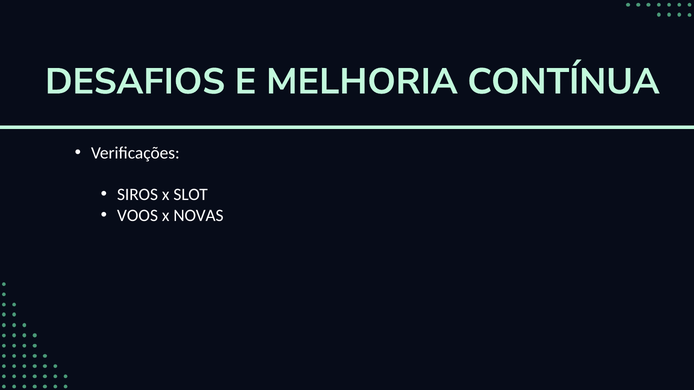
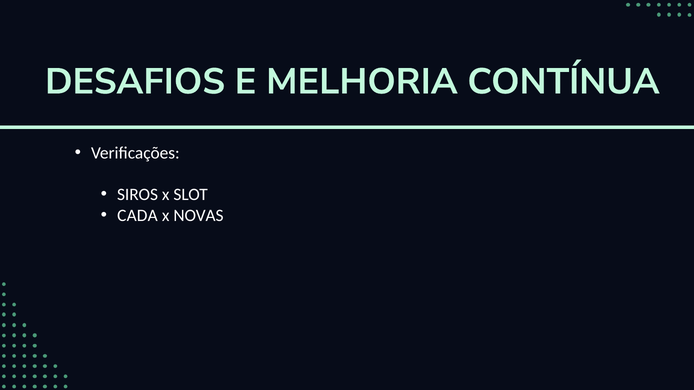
VOOS: VOOS -> CADA (137, 216)
